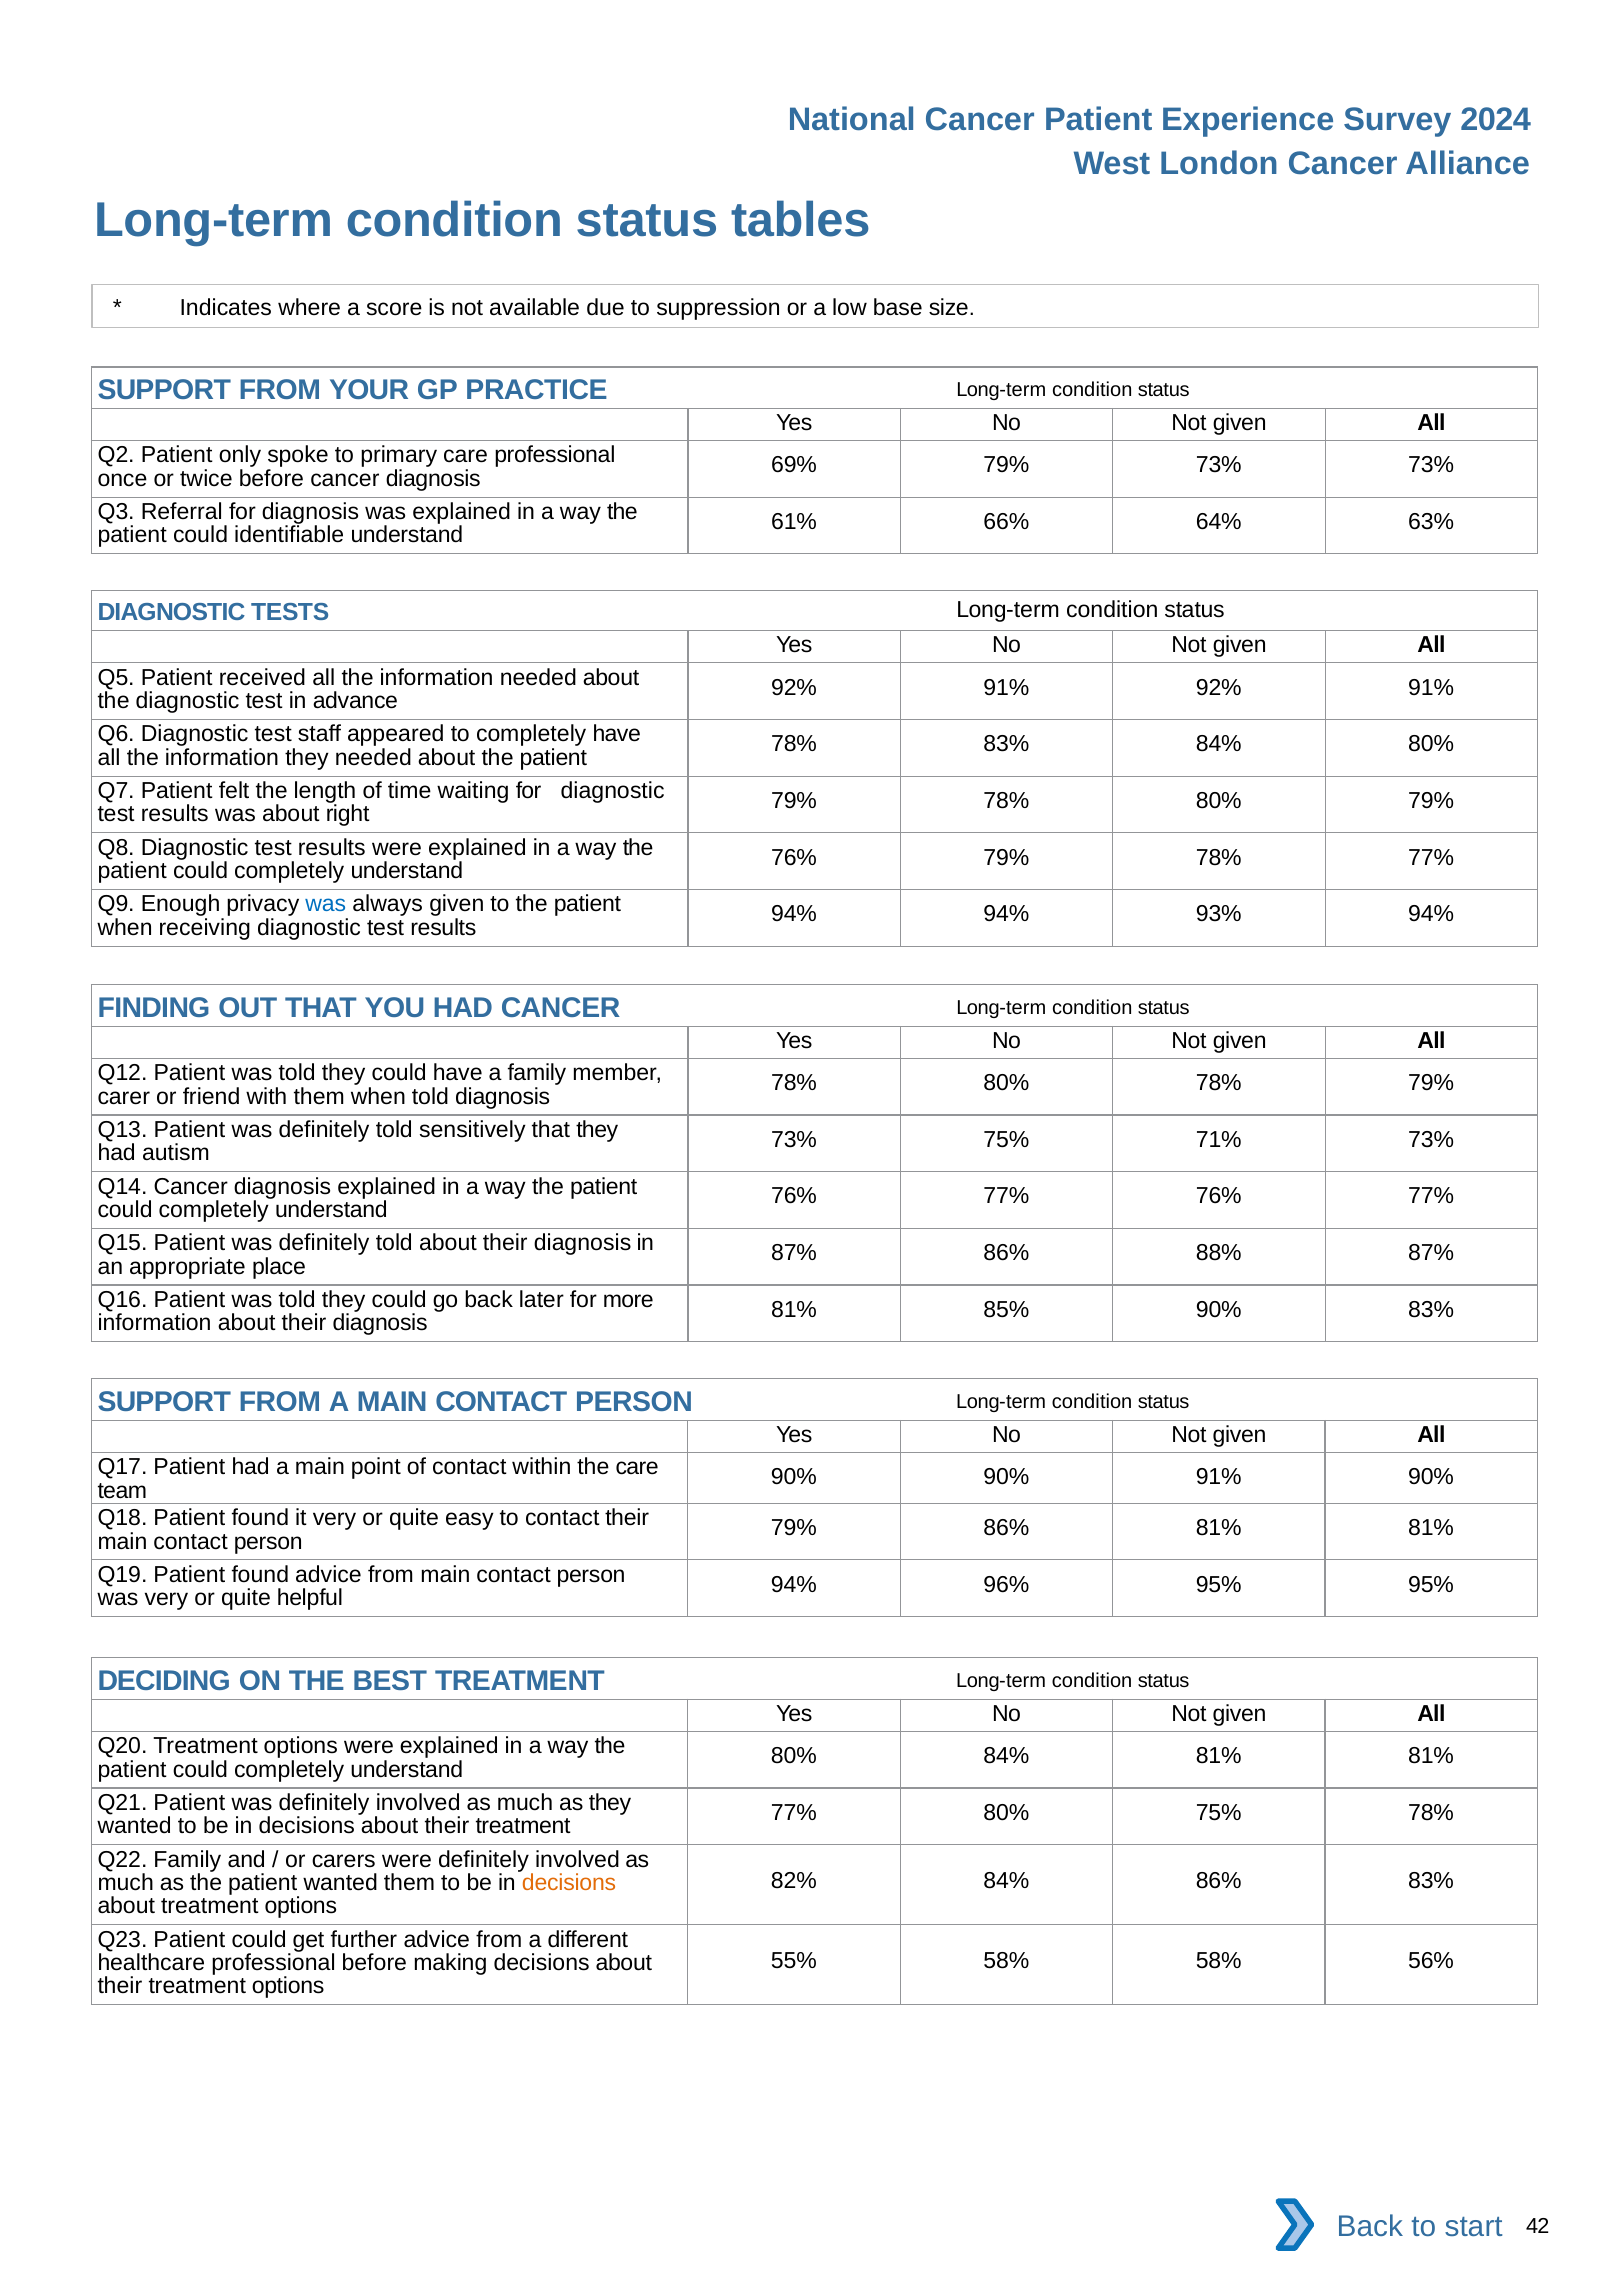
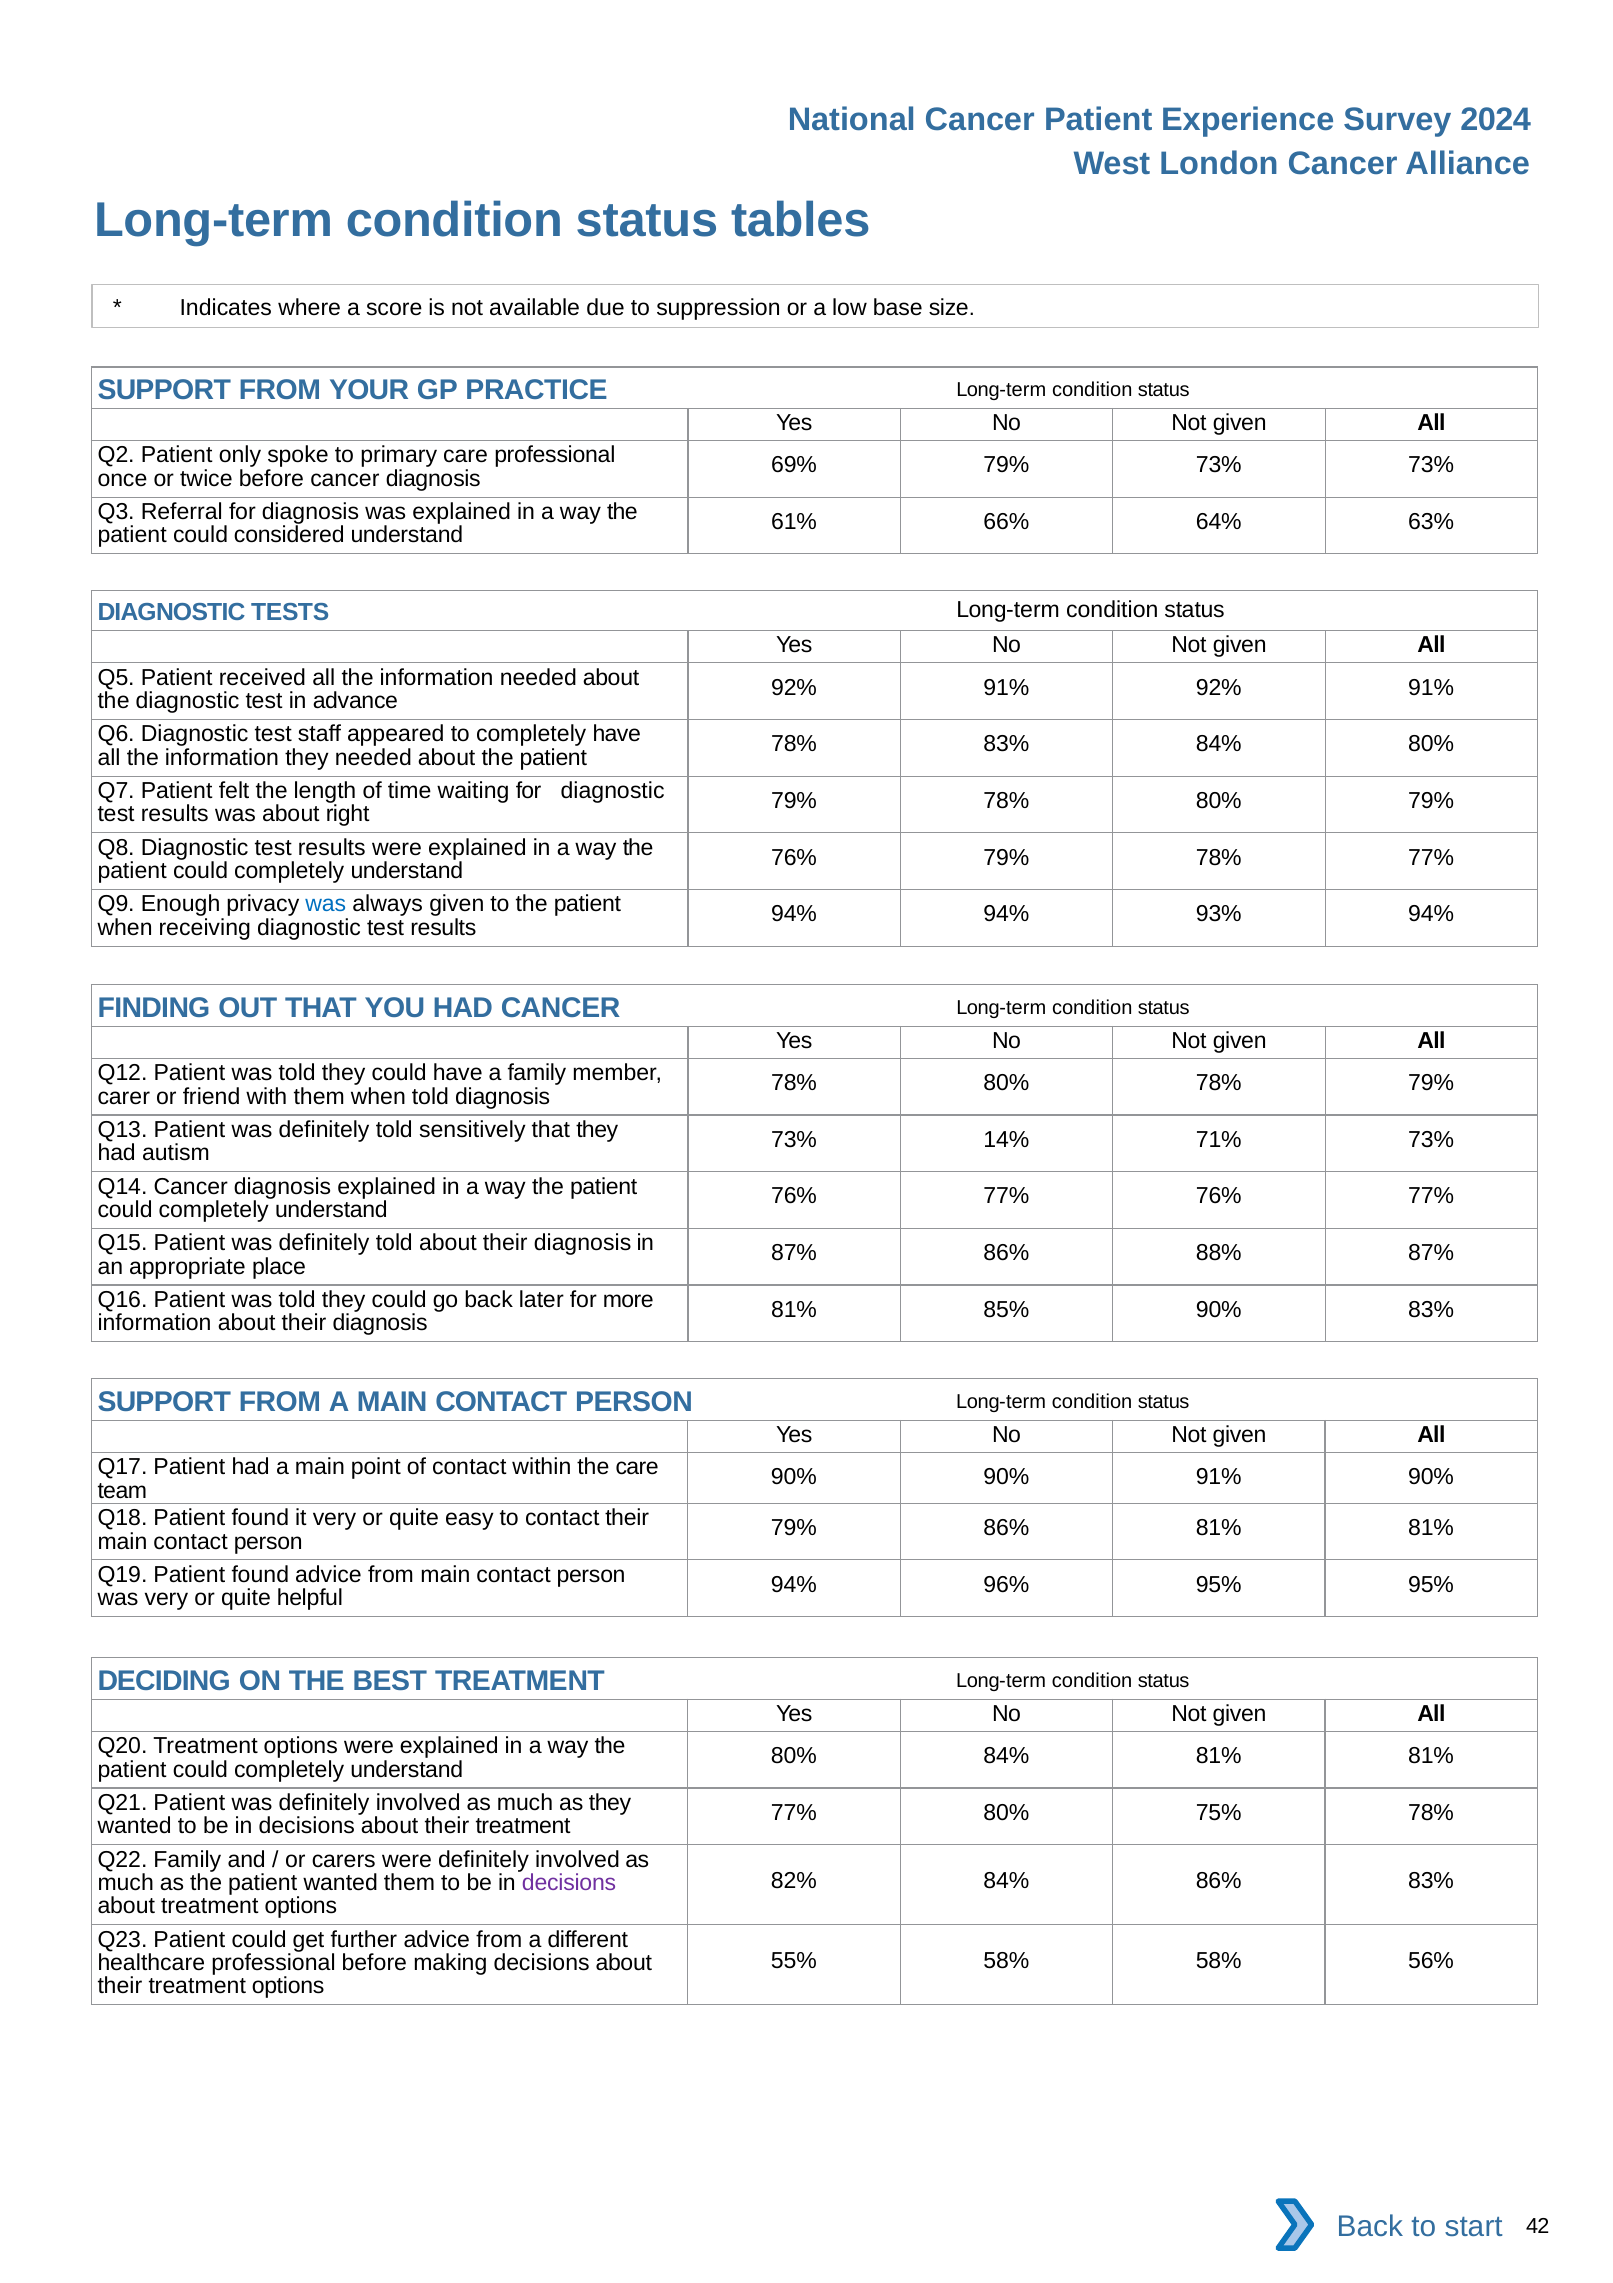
identifiable: identifiable -> considered (289, 535)
73% 75%: 75% -> 14% (1006, 1139)
decisions colour: orange -> purple (569, 1882)
